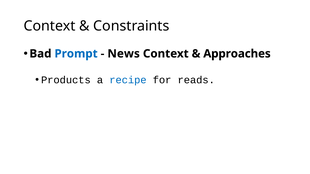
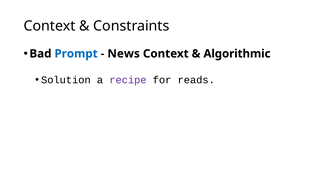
Approaches: Approaches -> Algorithmic (237, 54)
Products: Products -> Solution (66, 80)
recipe colour: blue -> purple (128, 80)
